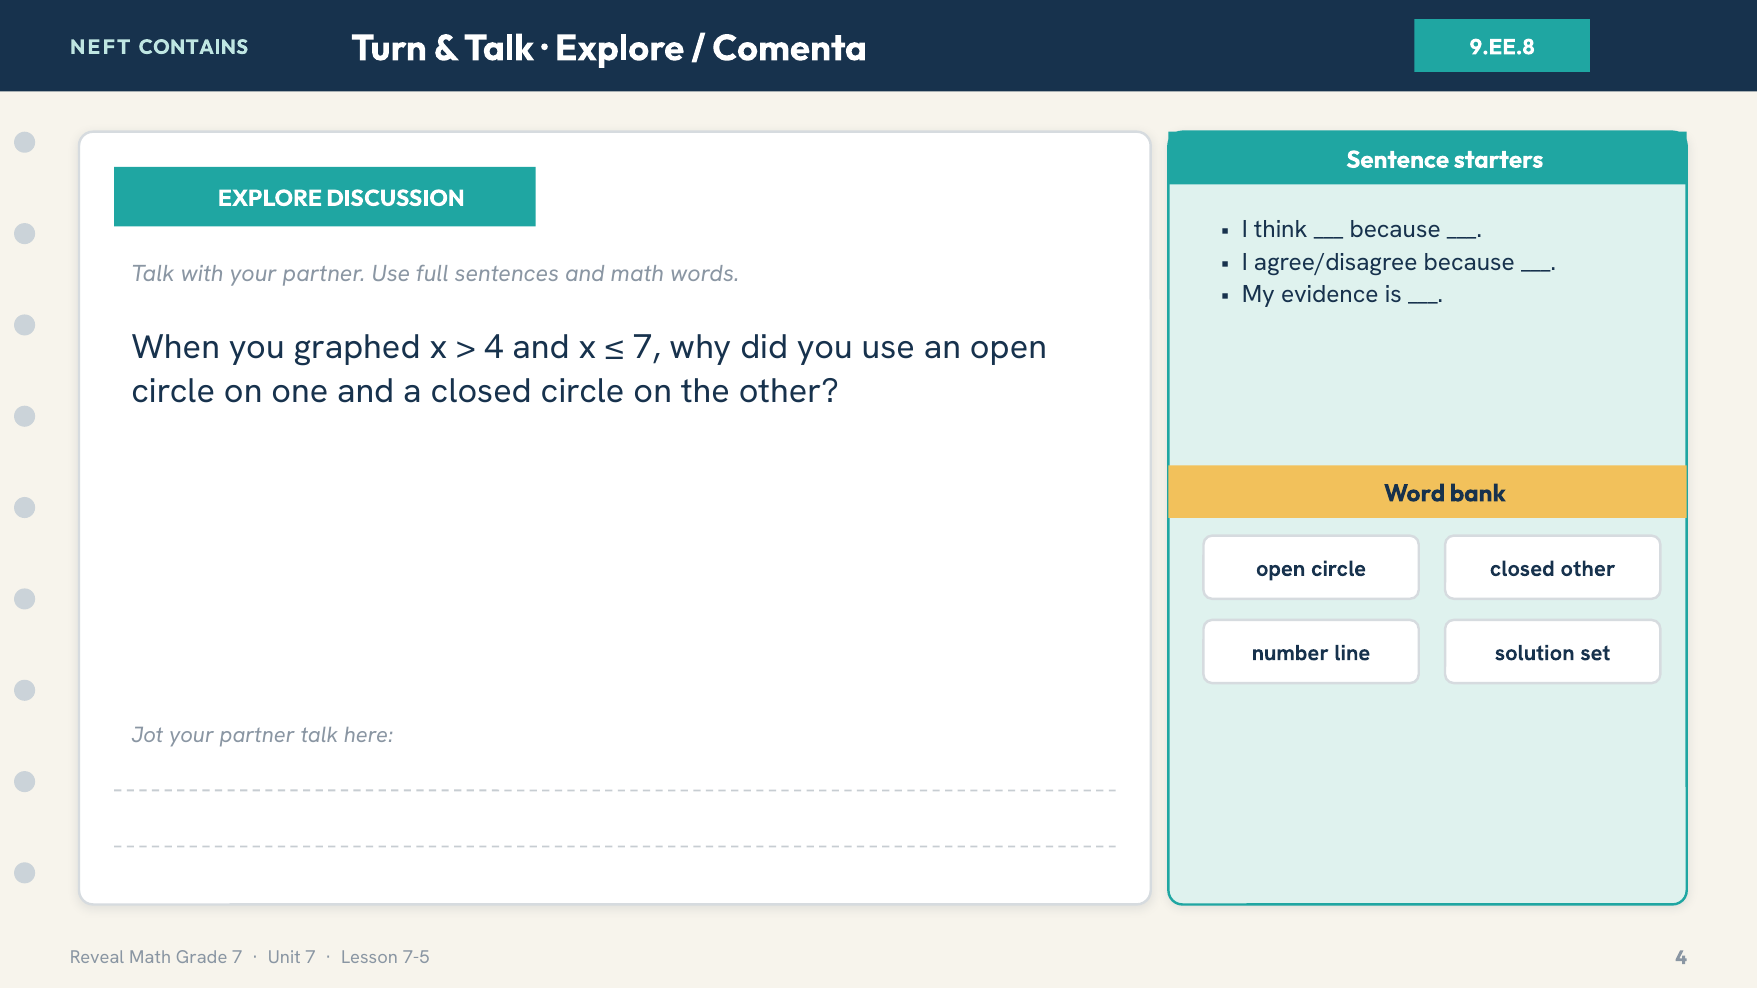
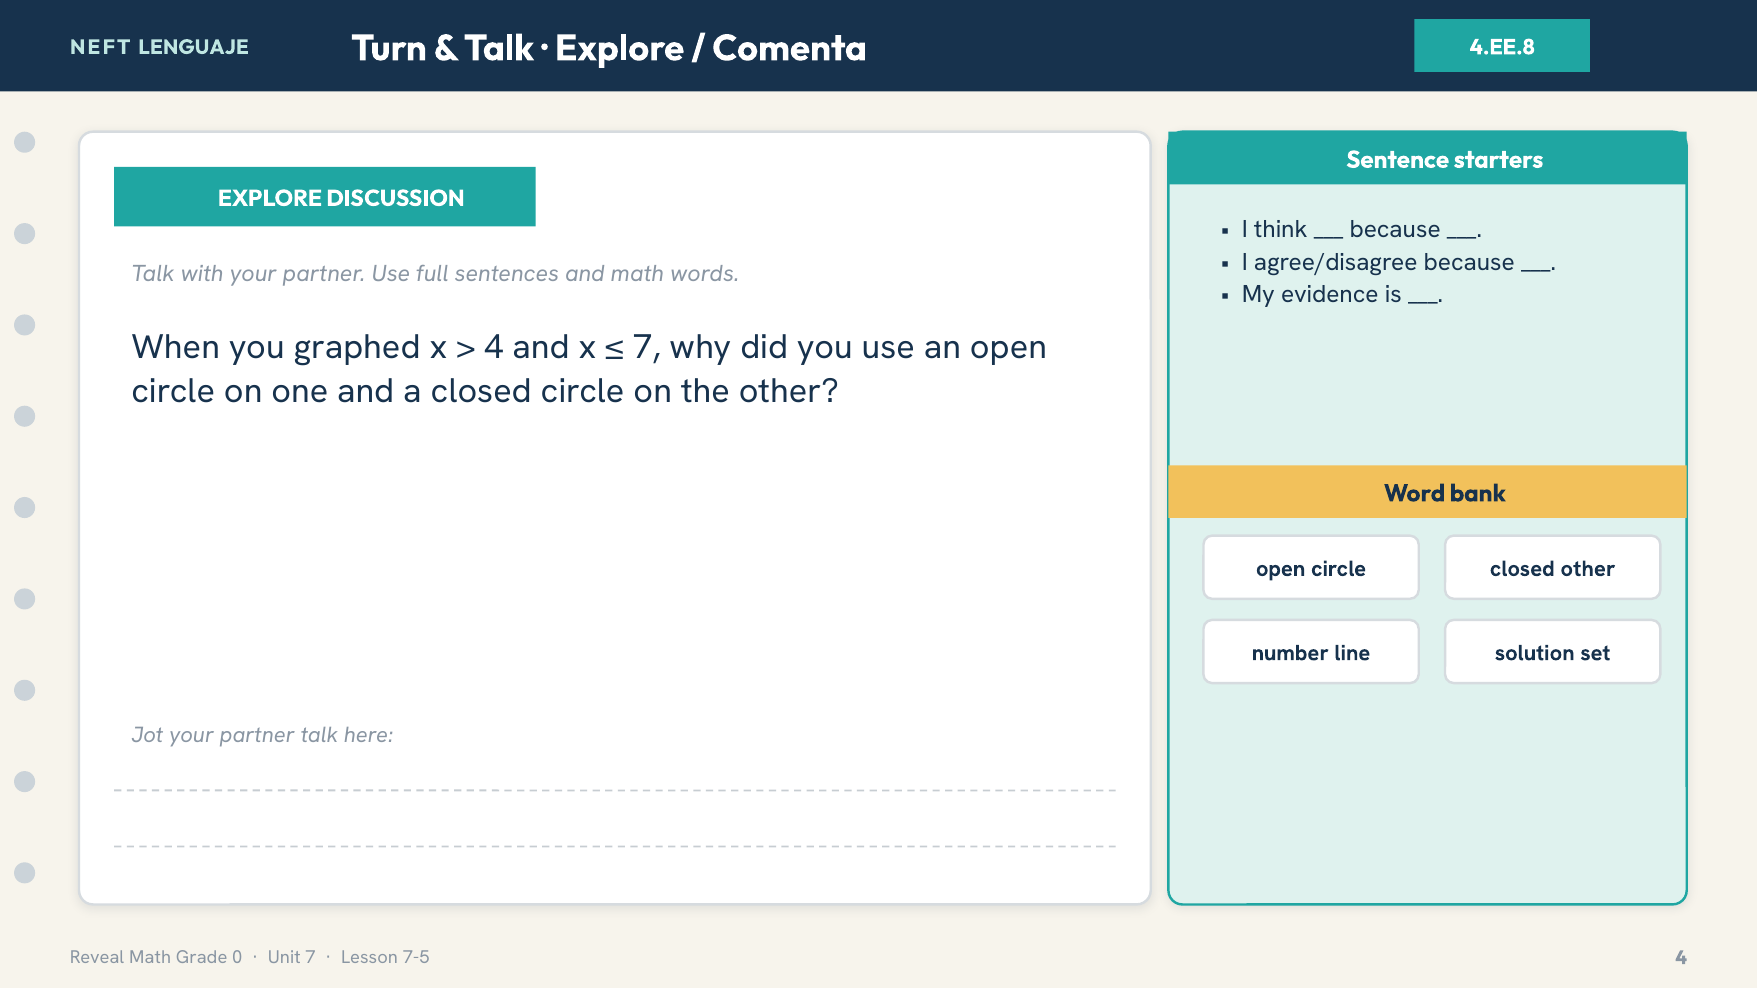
CONTAINS: CONTAINS -> LENGUAJE (193, 47)
9.EE.8: 9.EE.8 -> 4.EE.8 (1502, 47)
Grade 7: 7 -> 0 (237, 958)
